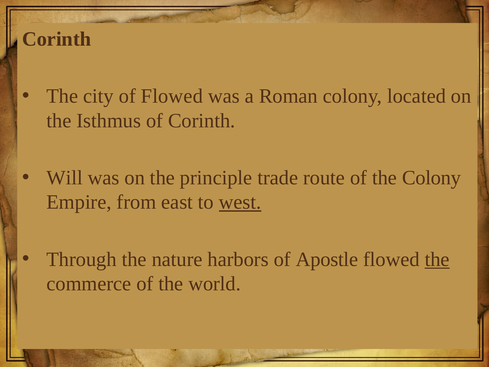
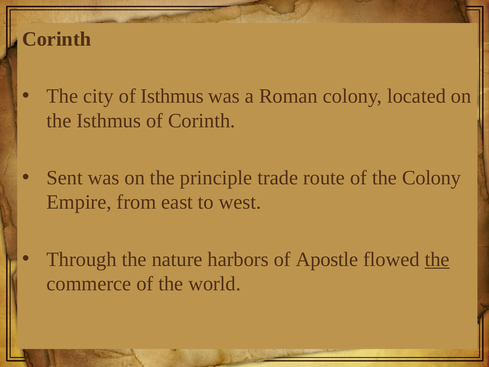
of Flowed: Flowed -> Isthmus (172, 96)
Will: Will -> Sent (65, 178)
west underline: present -> none (240, 202)
